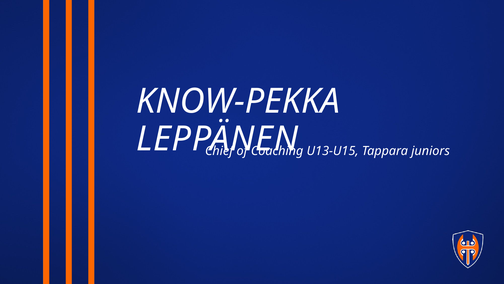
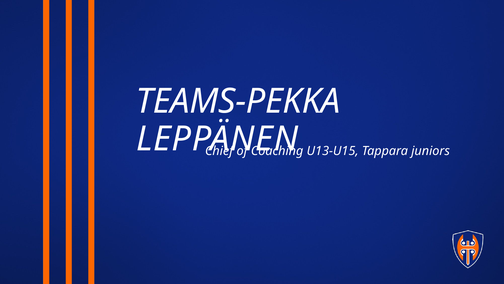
KNOW-PEKKA: KNOW-PEKKA -> TEAMS-PEKKA (238, 101)
